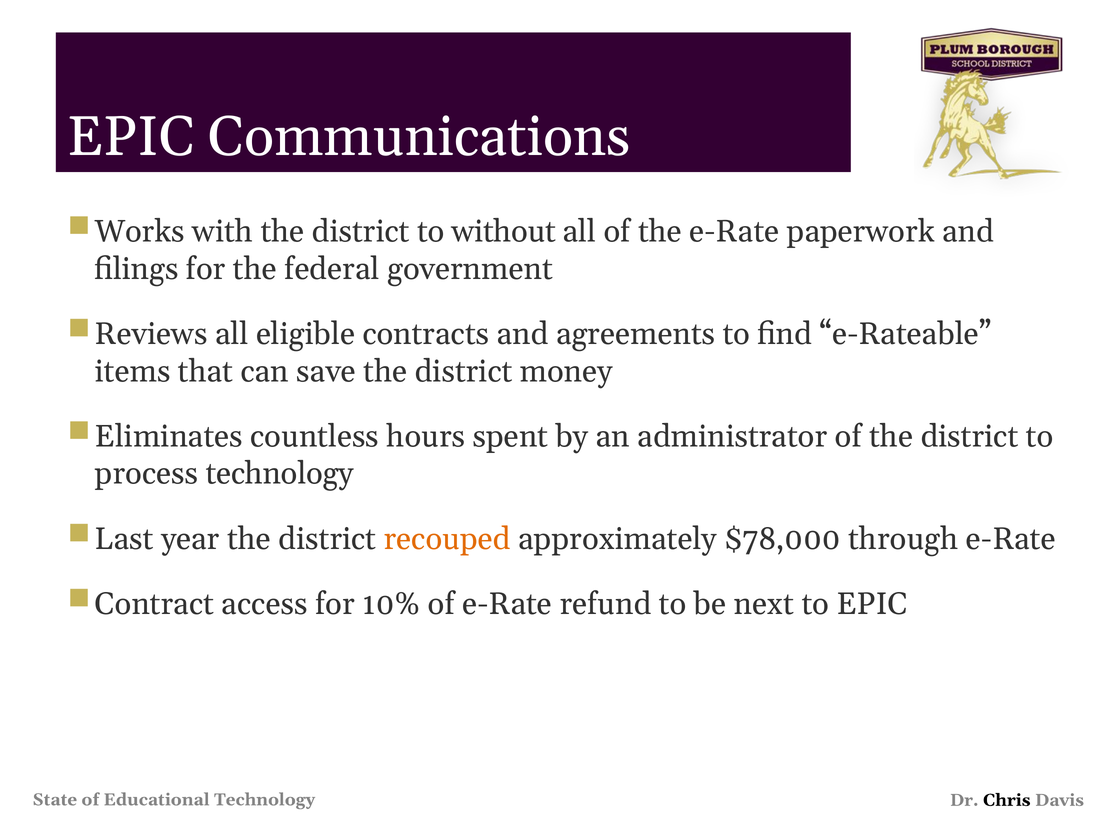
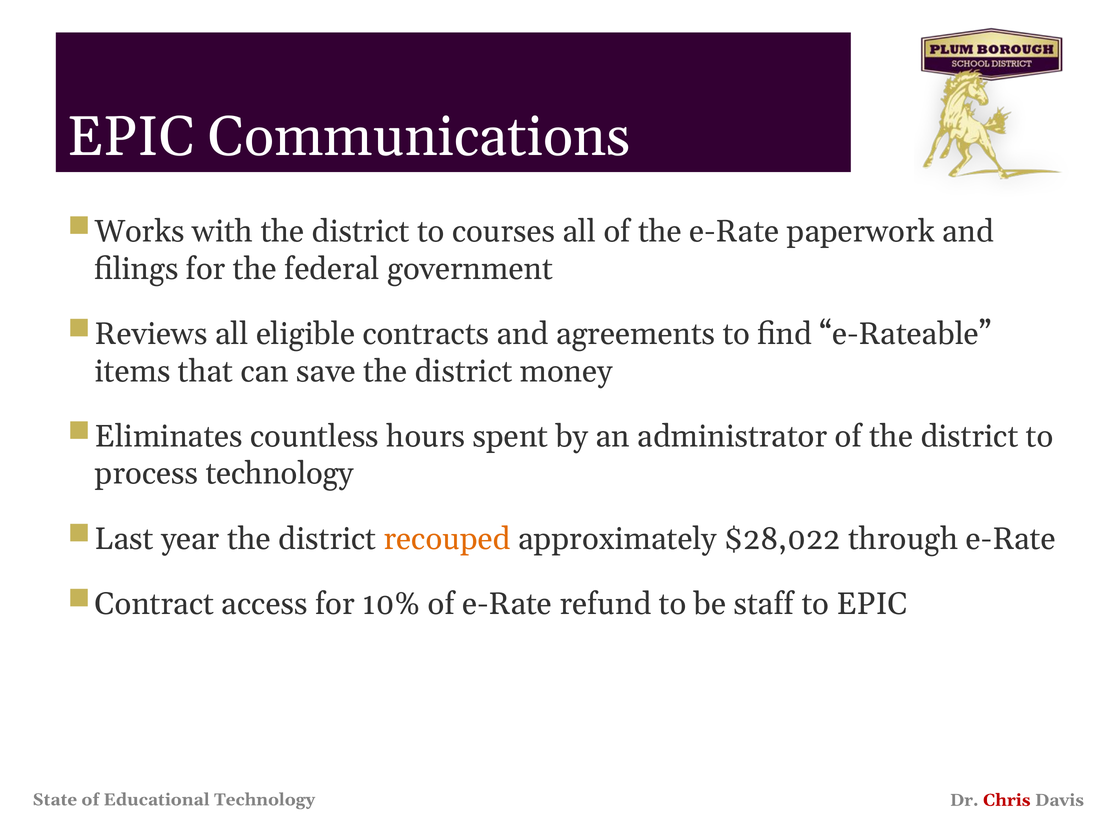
without: without -> courses (504, 231)
$78,000: $78,000 -> $28,022 (783, 539)
next: next -> staff (764, 604)
Chris colour: black -> red (1007, 800)
